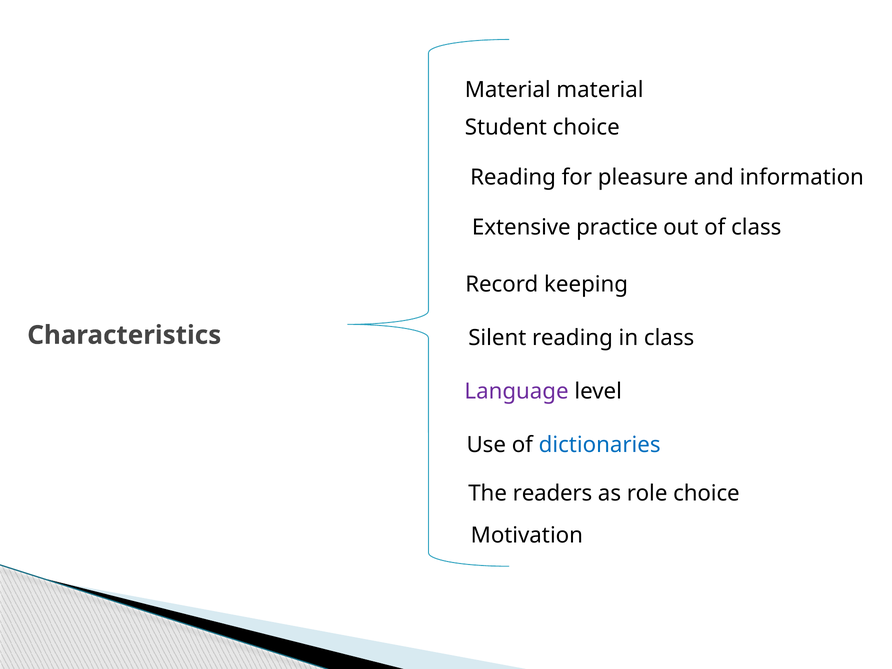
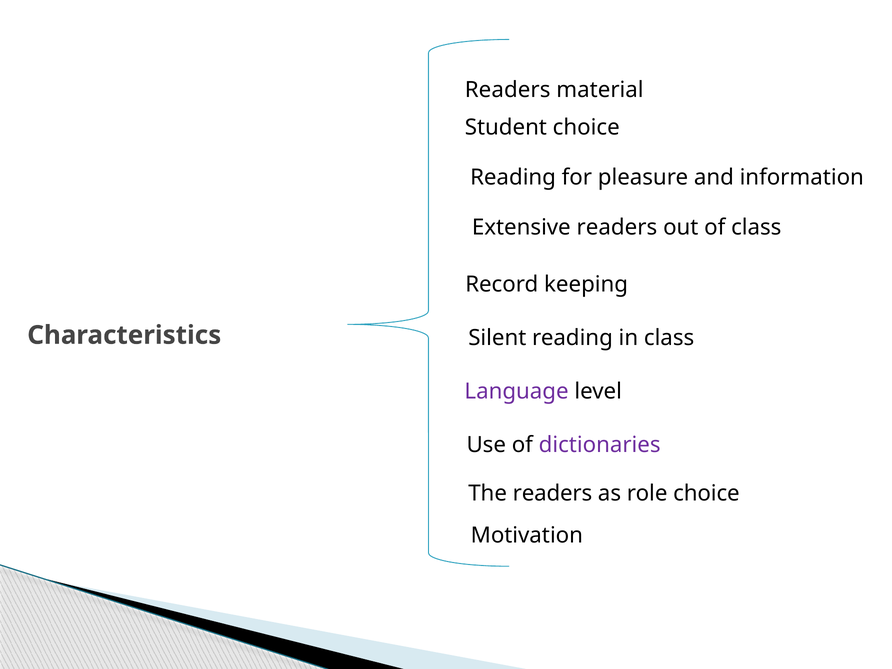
Material: Material -> Readers (508, 90)
Extensive practice: practice -> readers (617, 227)
dictionaries colour: blue -> purple (600, 445)
